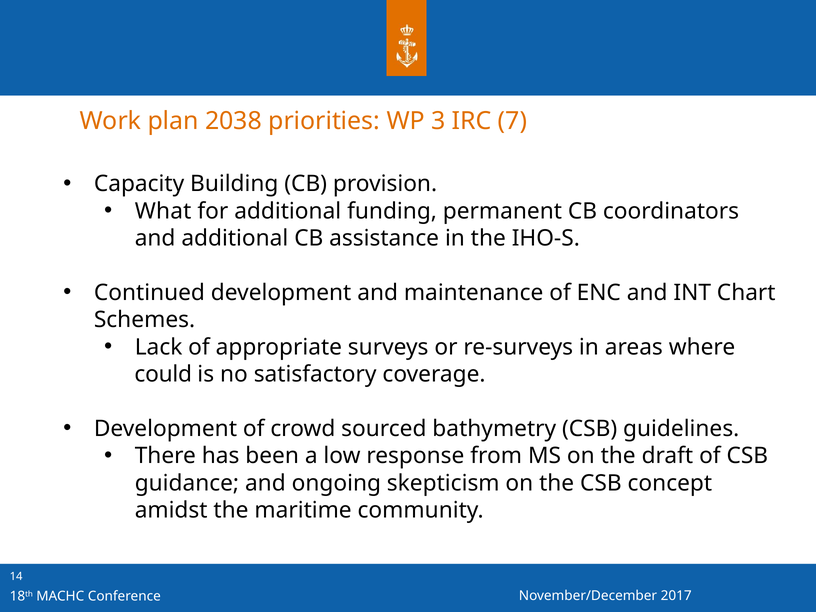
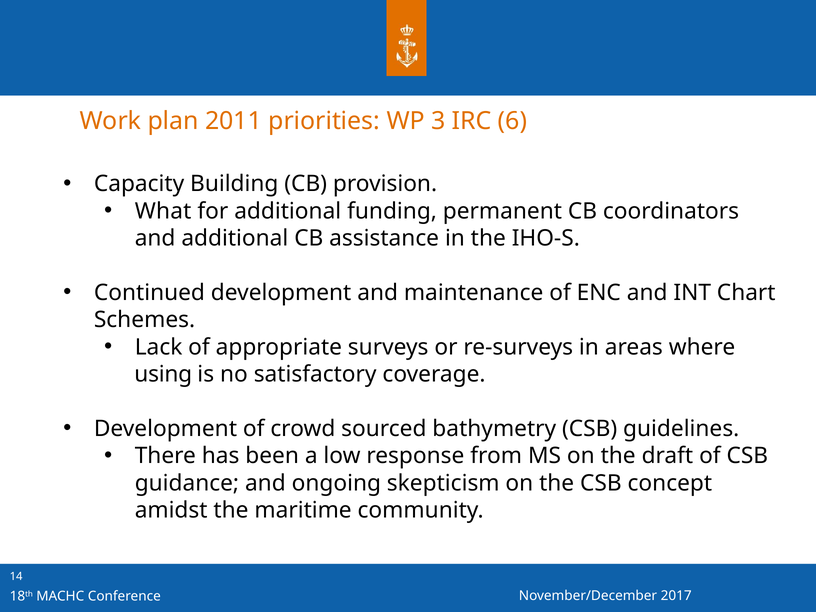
2038: 2038 -> 2011 (233, 121)
7: 7 -> 6 (512, 121)
could: could -> using (163, 374)
